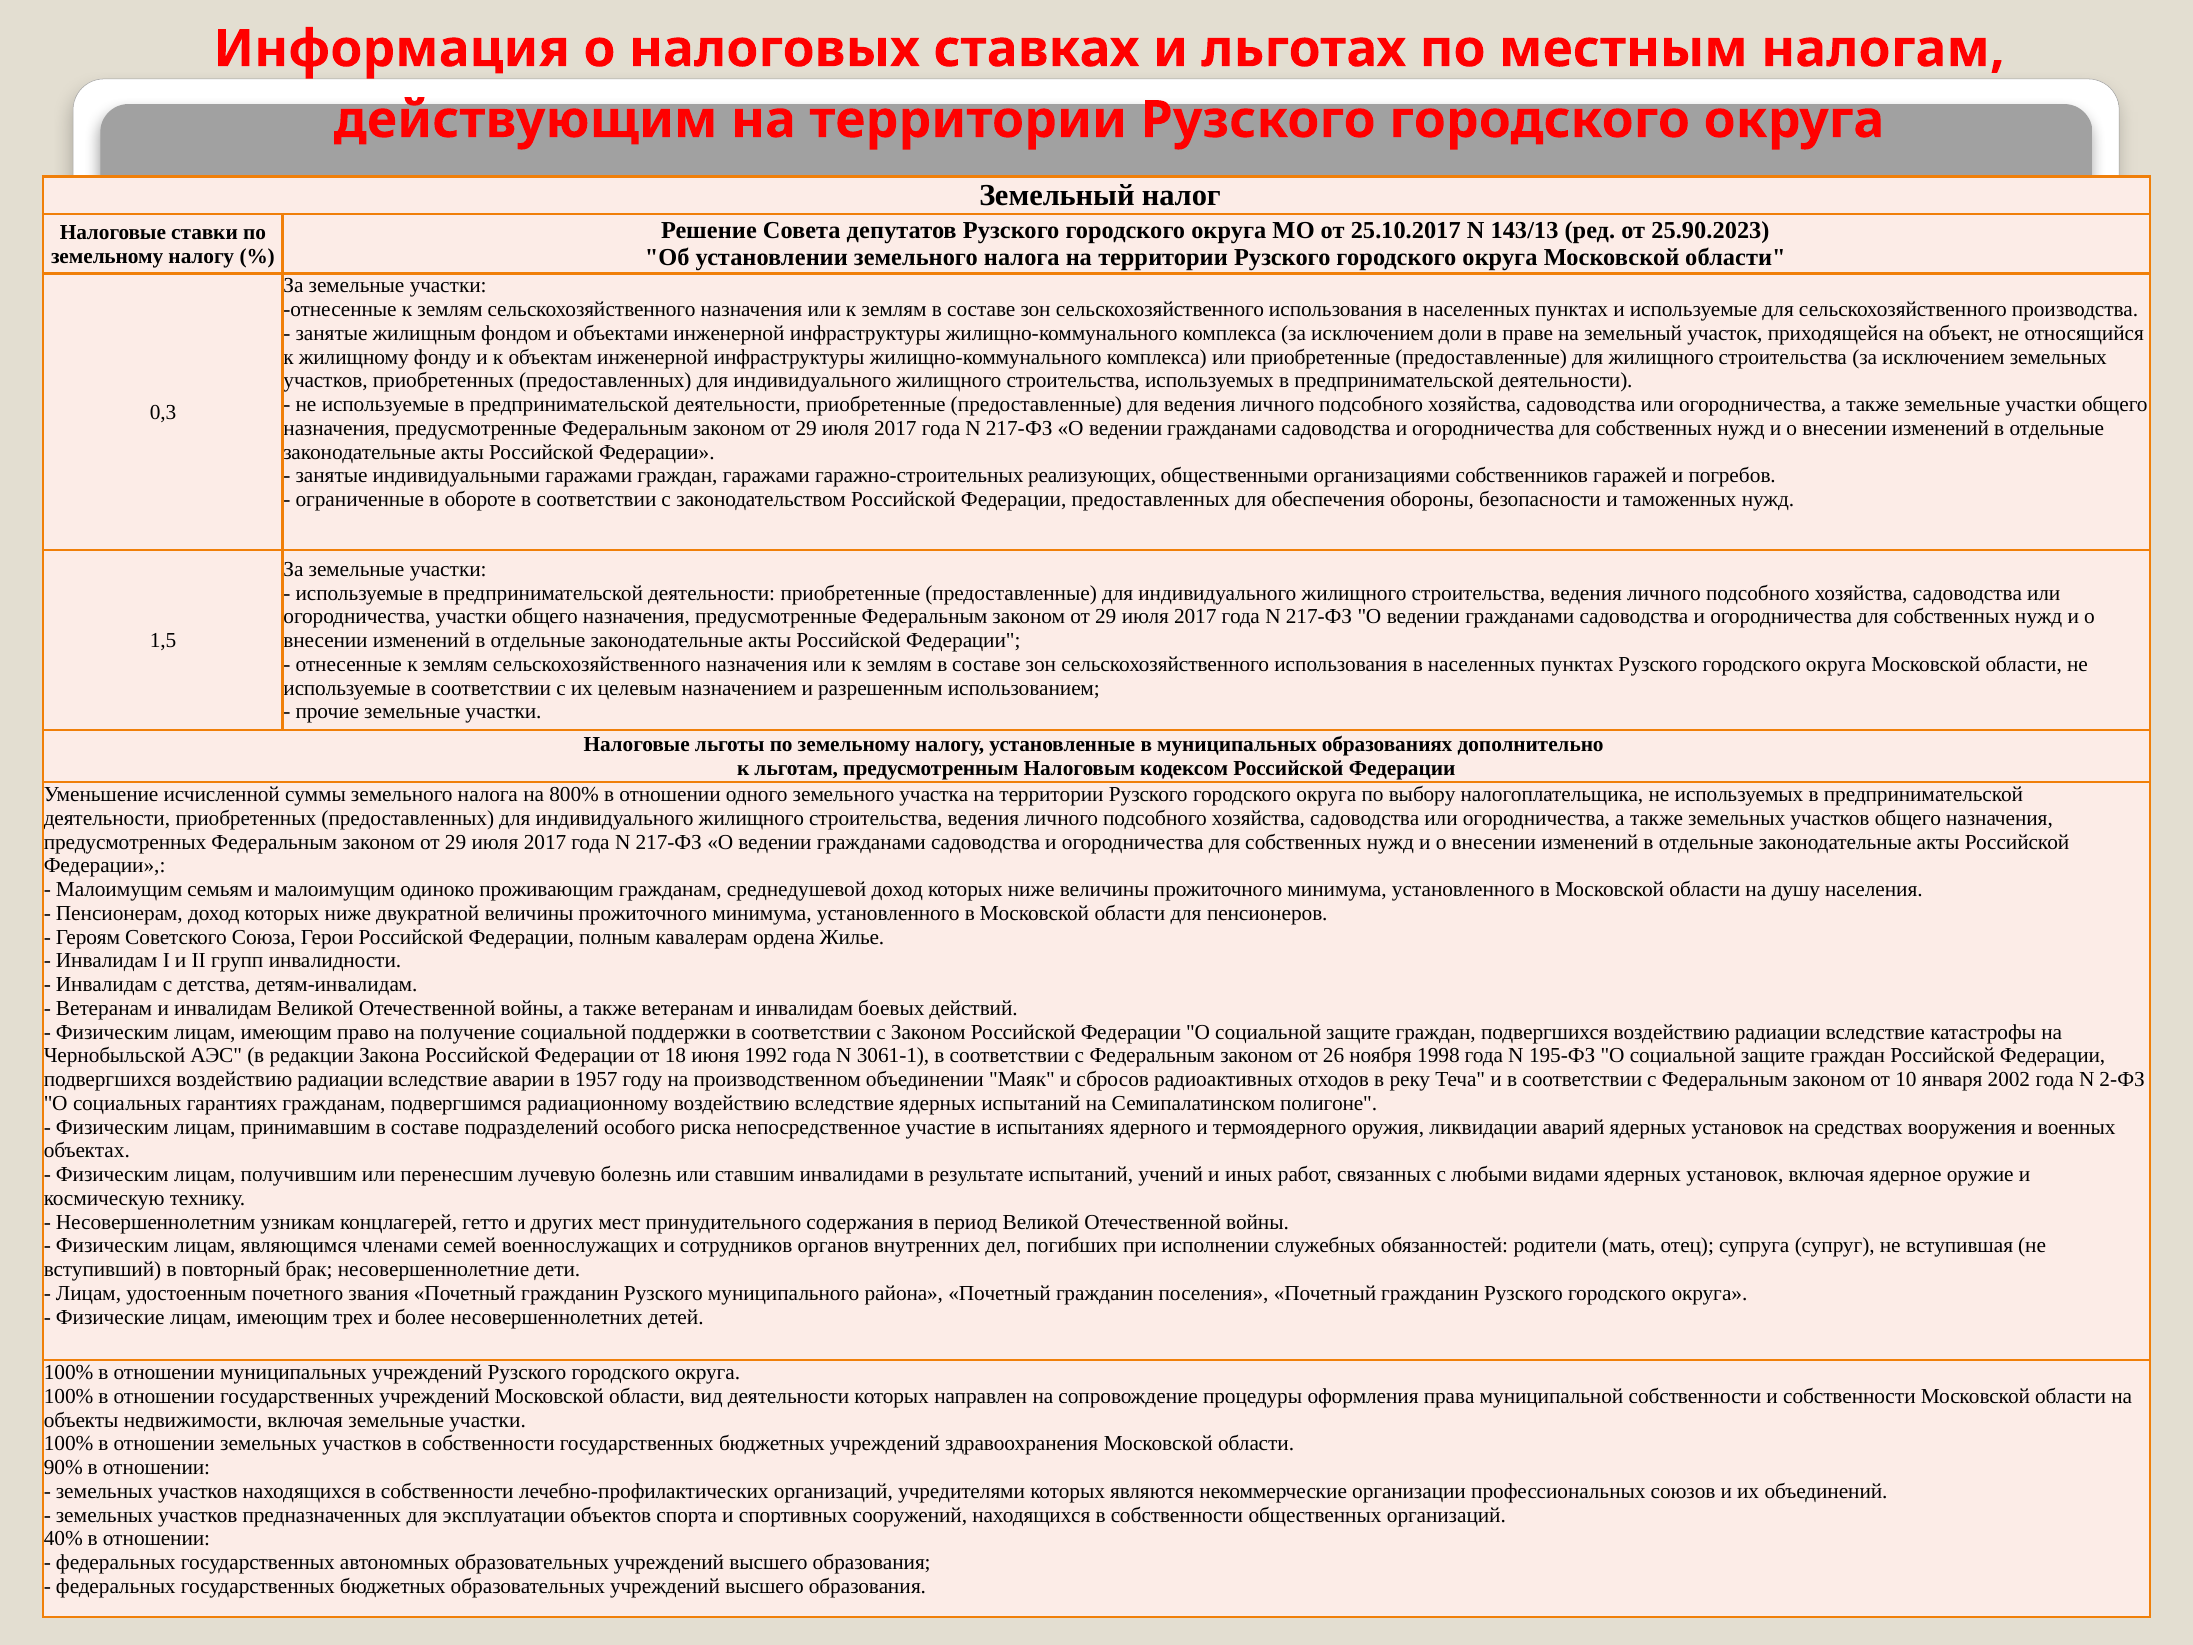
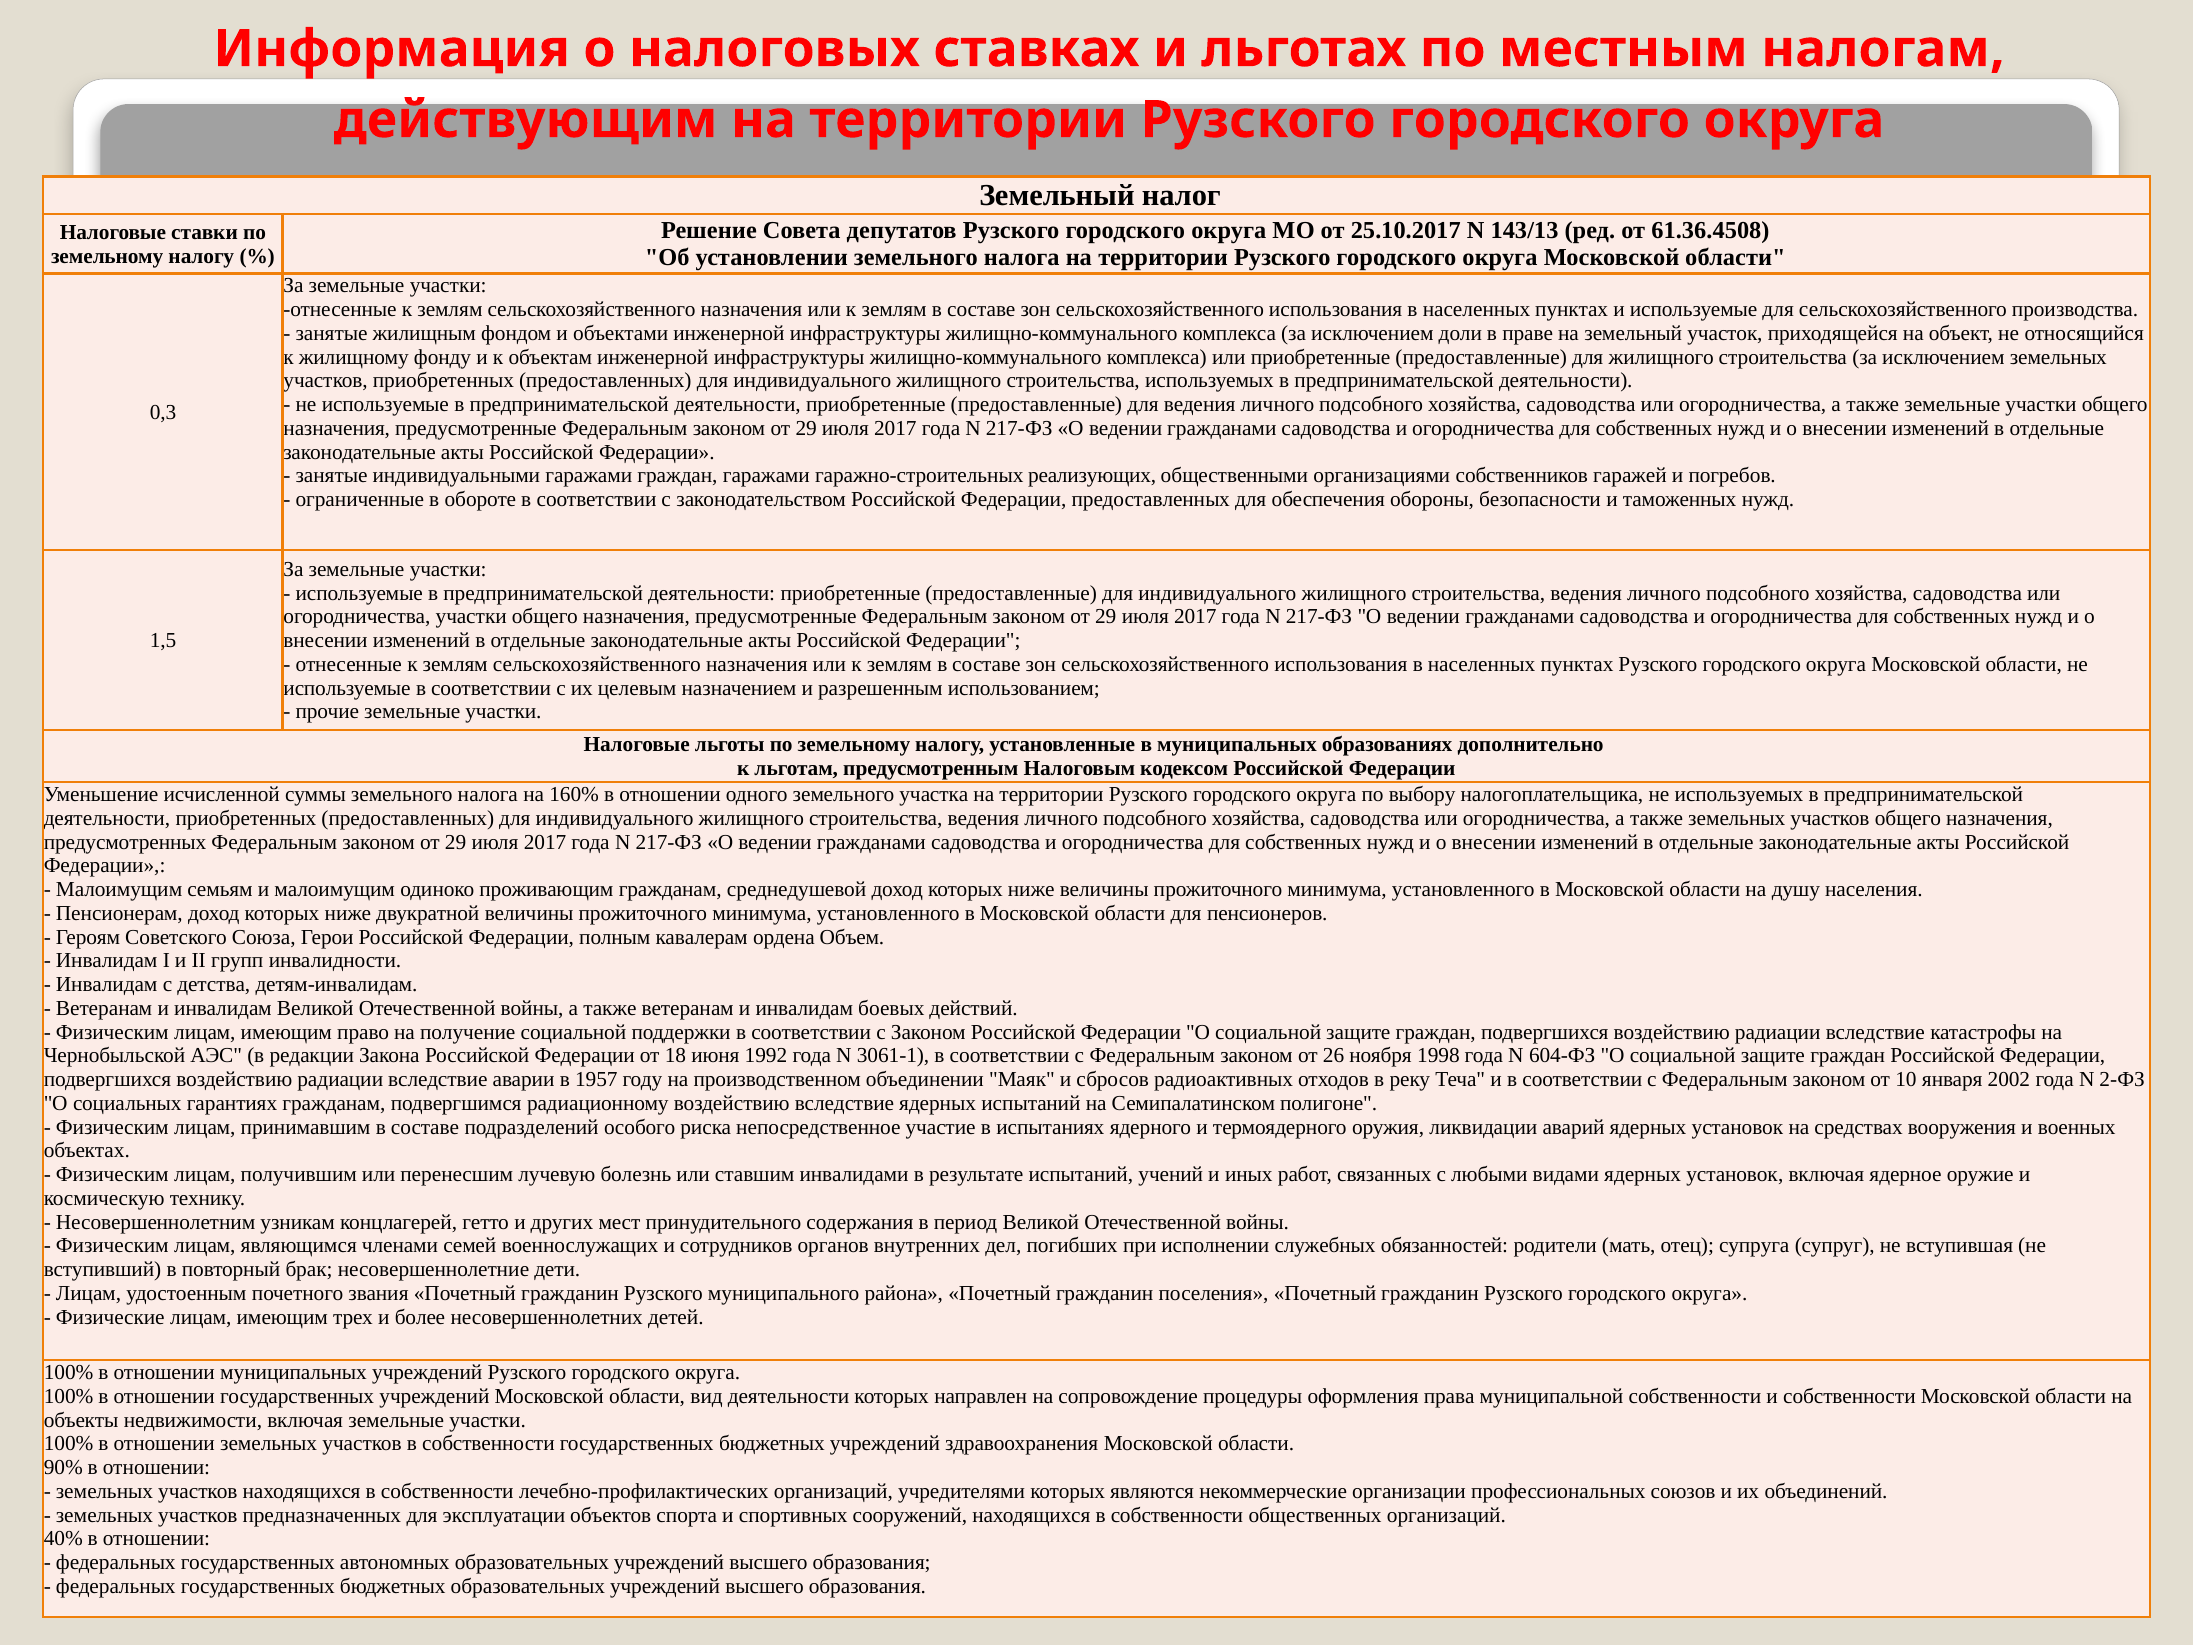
25.90.2023: 25.90.2023 -> 61.36.4508 (1710, 231)
800%: 800% -> 160% (574, 795)
Жилье: Жилье -> Объем (852, 937)
195-ФЗ: 195-ФЗ -> 604-ФЗ (1562, 1056)
